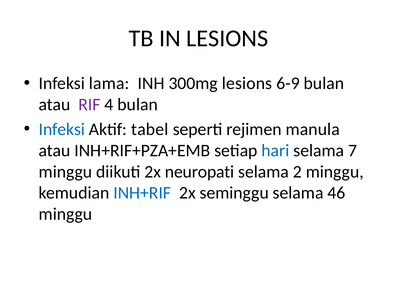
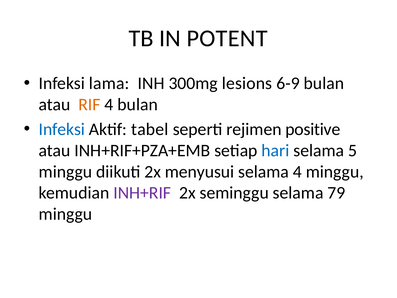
IN LESIONS: LESIONS -> POTENT (227, 38)
RIF colour: purple -> orange (89, 104)
manula: manula -> positive (313, 129)
7: 7 -> 5 (353, 150)
neuropati: neuropati -> menyusui (200, 172)
selama 2: 2 -> 4 (297, 172)
INH+RIF colour: blue -> purple (142, 193)
46: 46 -> 79 (336, 193)
